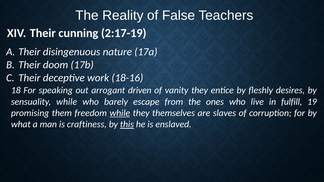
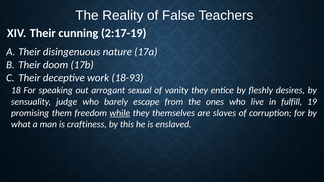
18-16: 18-16 -> 18-93 (127, 78)
driven: driven -> sexual (140, 90)
sensuality while: while -> judge (67, 102)
this underline: present -> none (127, 124)
